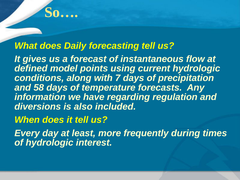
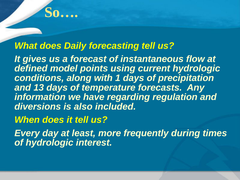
7: 7 -> 1 (118, 78)
58: 58 -> 13 (39, 88)
